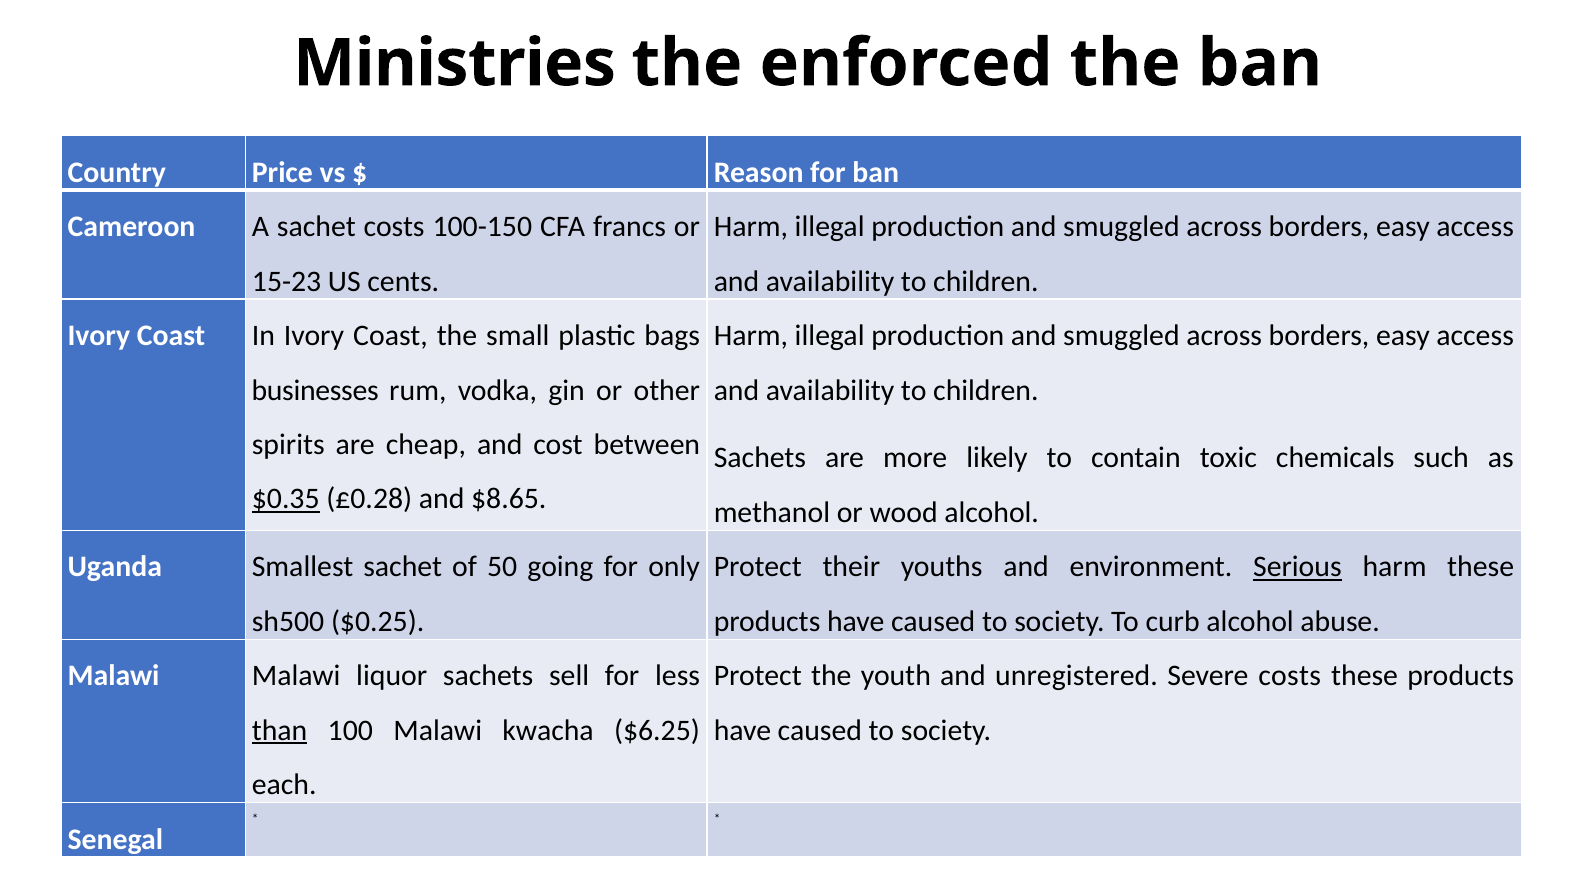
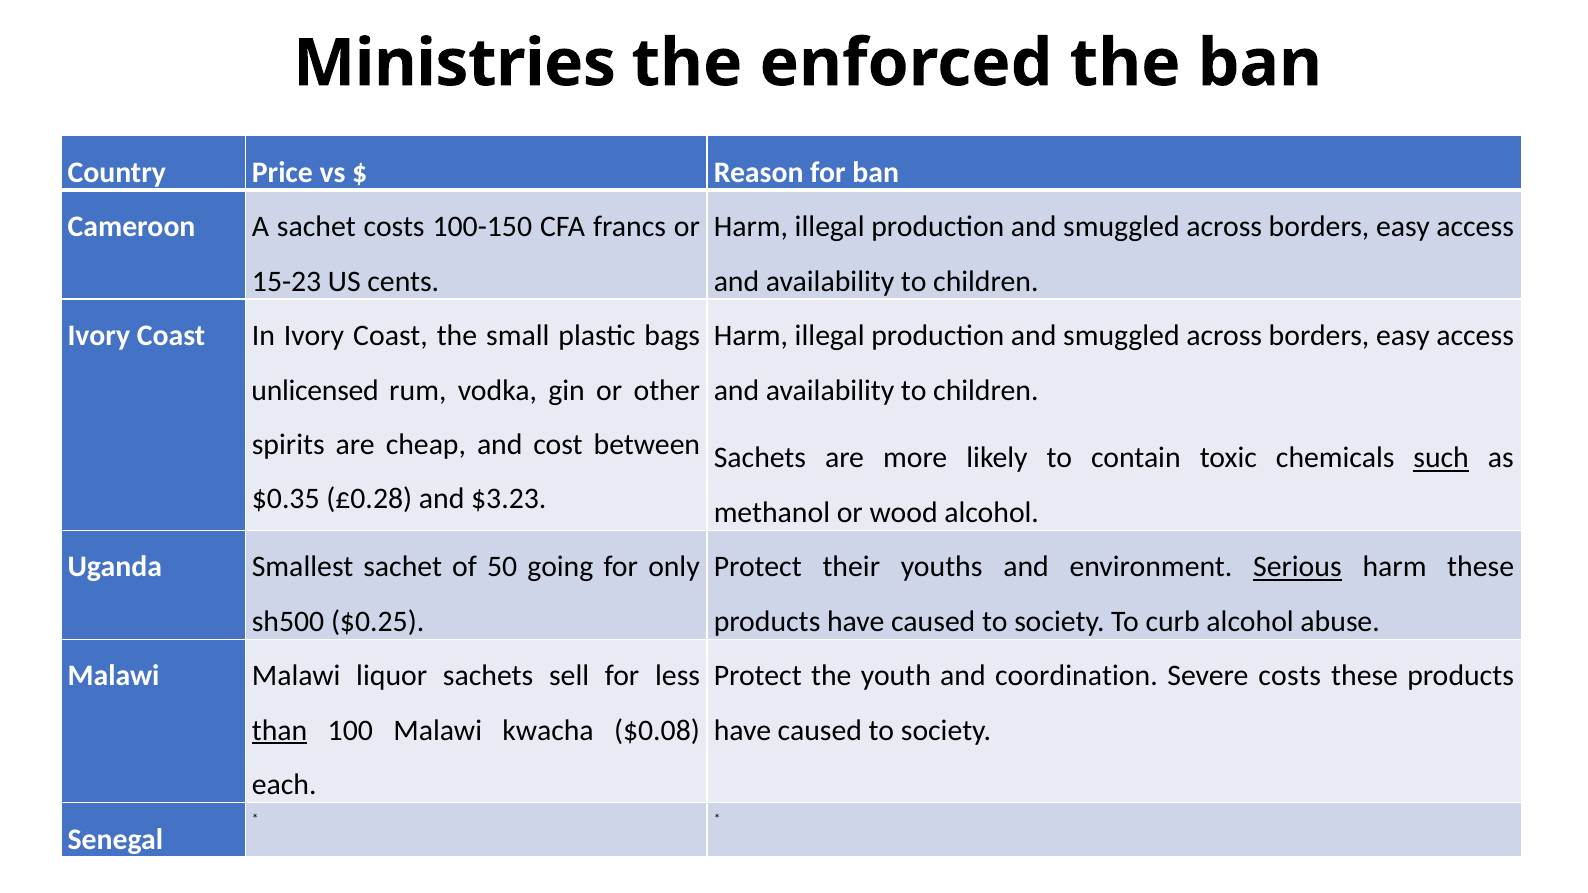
businesses: businesses -> unlicensed (315, 390)
such underline: none -> present (1441, 458)
$0.35 underline: present -> none (286, 499)
$8.65: $8.65 -> $3.23 (509, 499)
unregistered: unregistered -> coordination (1077, 676)
$6.25: $6.25 -> $0.08 (657, 731)
